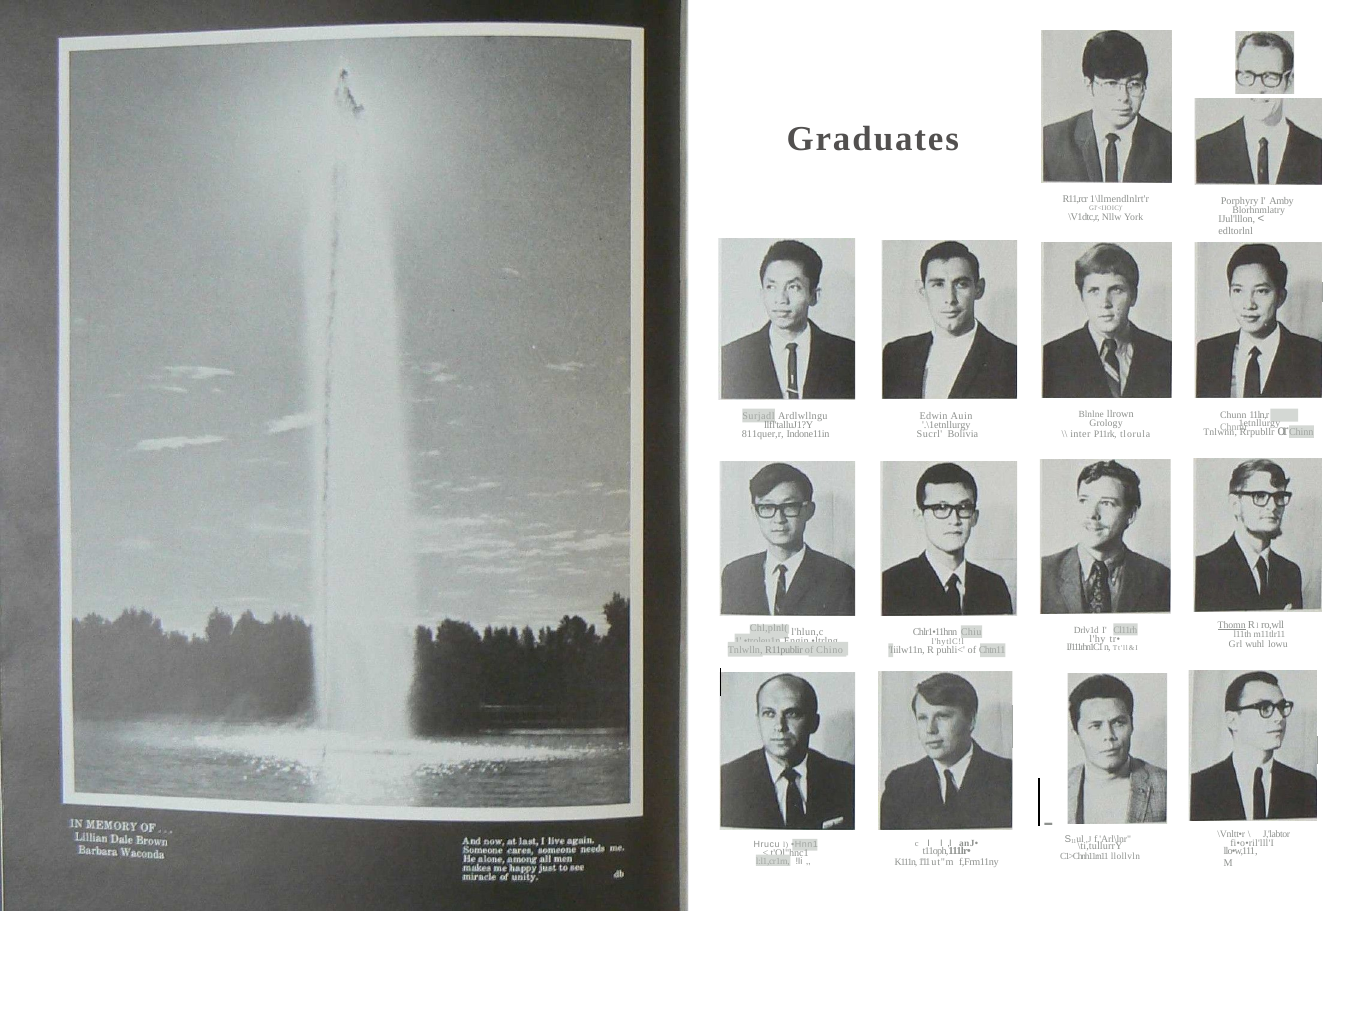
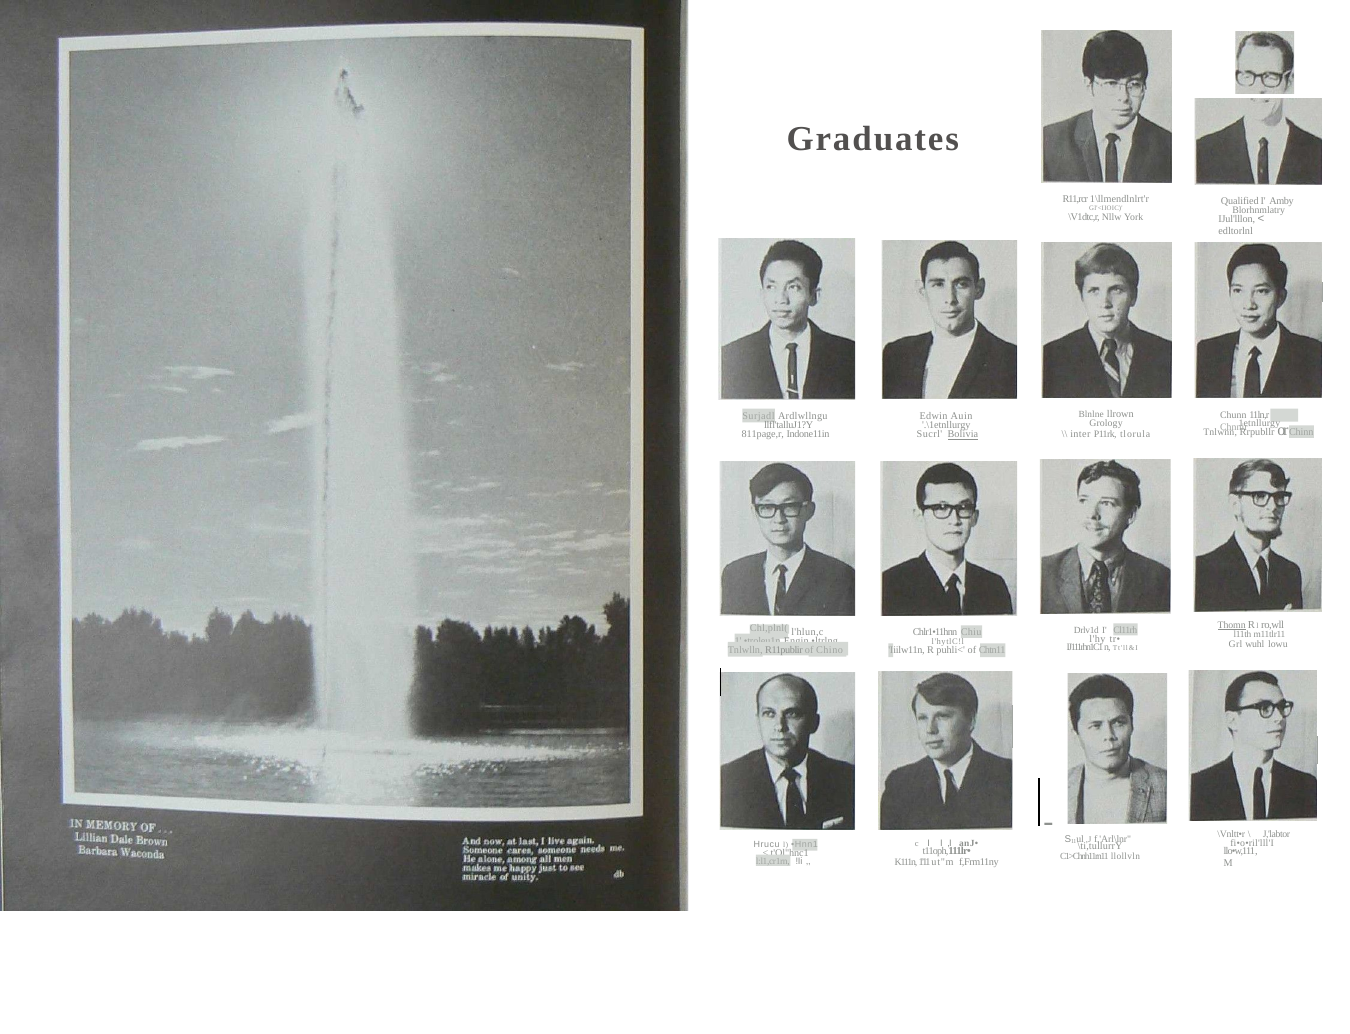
Porphyry: Porphyry -> Qualified (1240, 201)
811quer,r: 811quer,r -> 811page,r (763, 434)
Bolivia underline: none -> present (963, 434)
